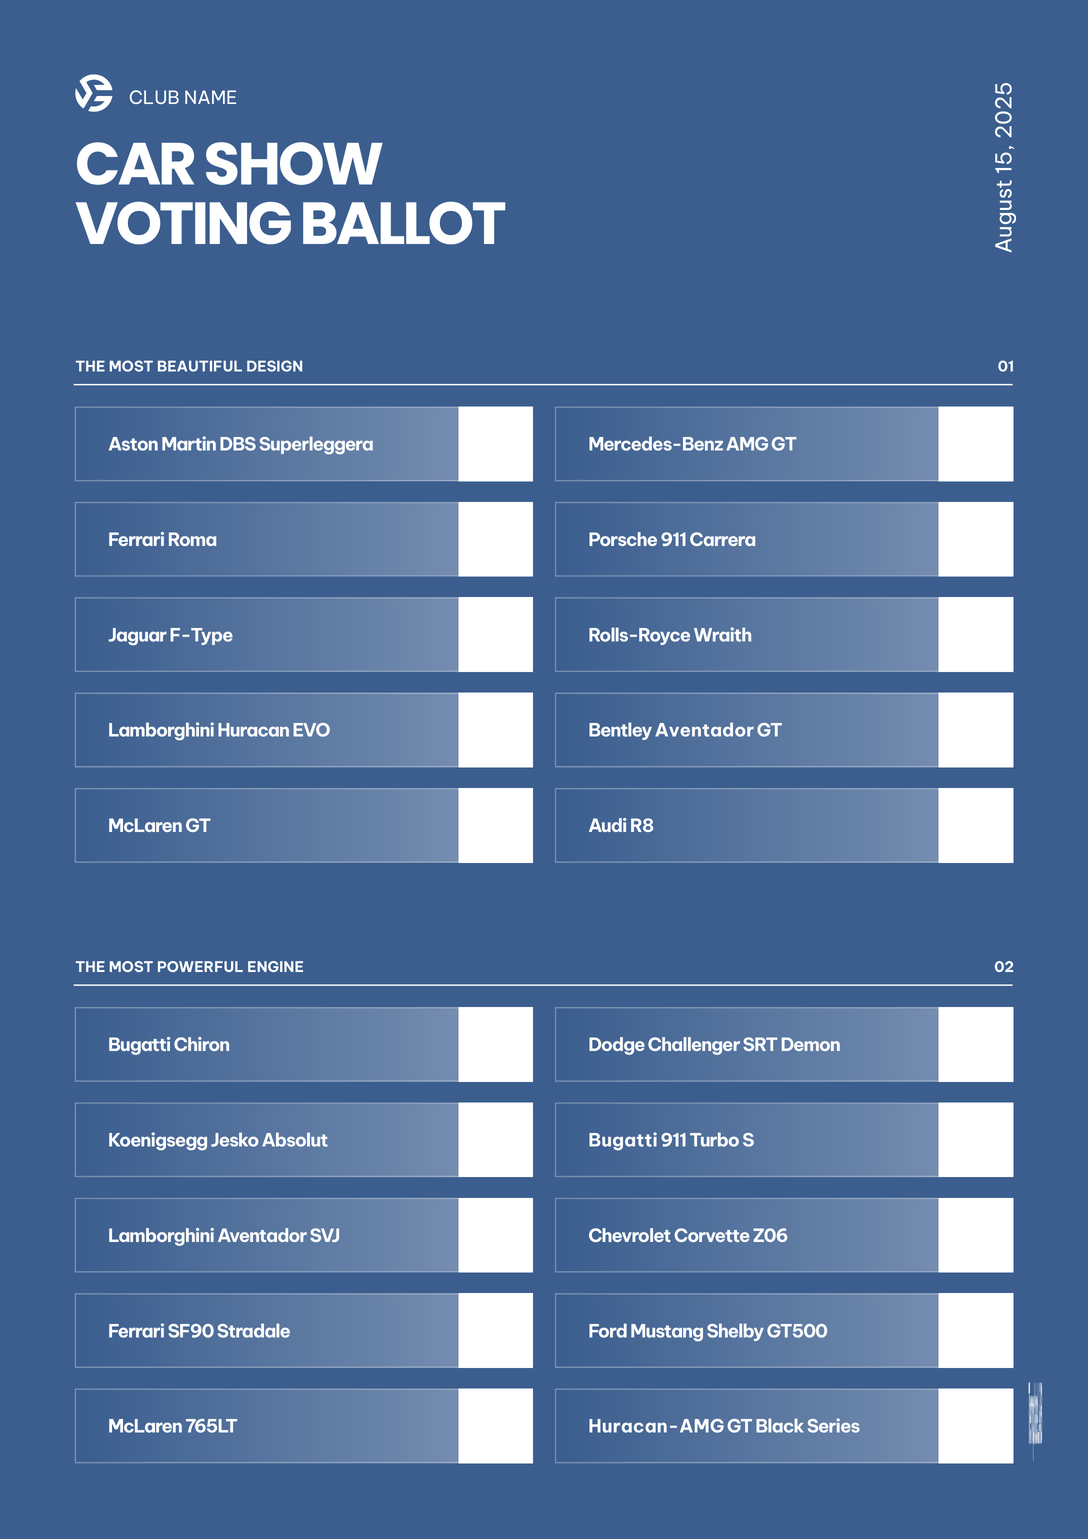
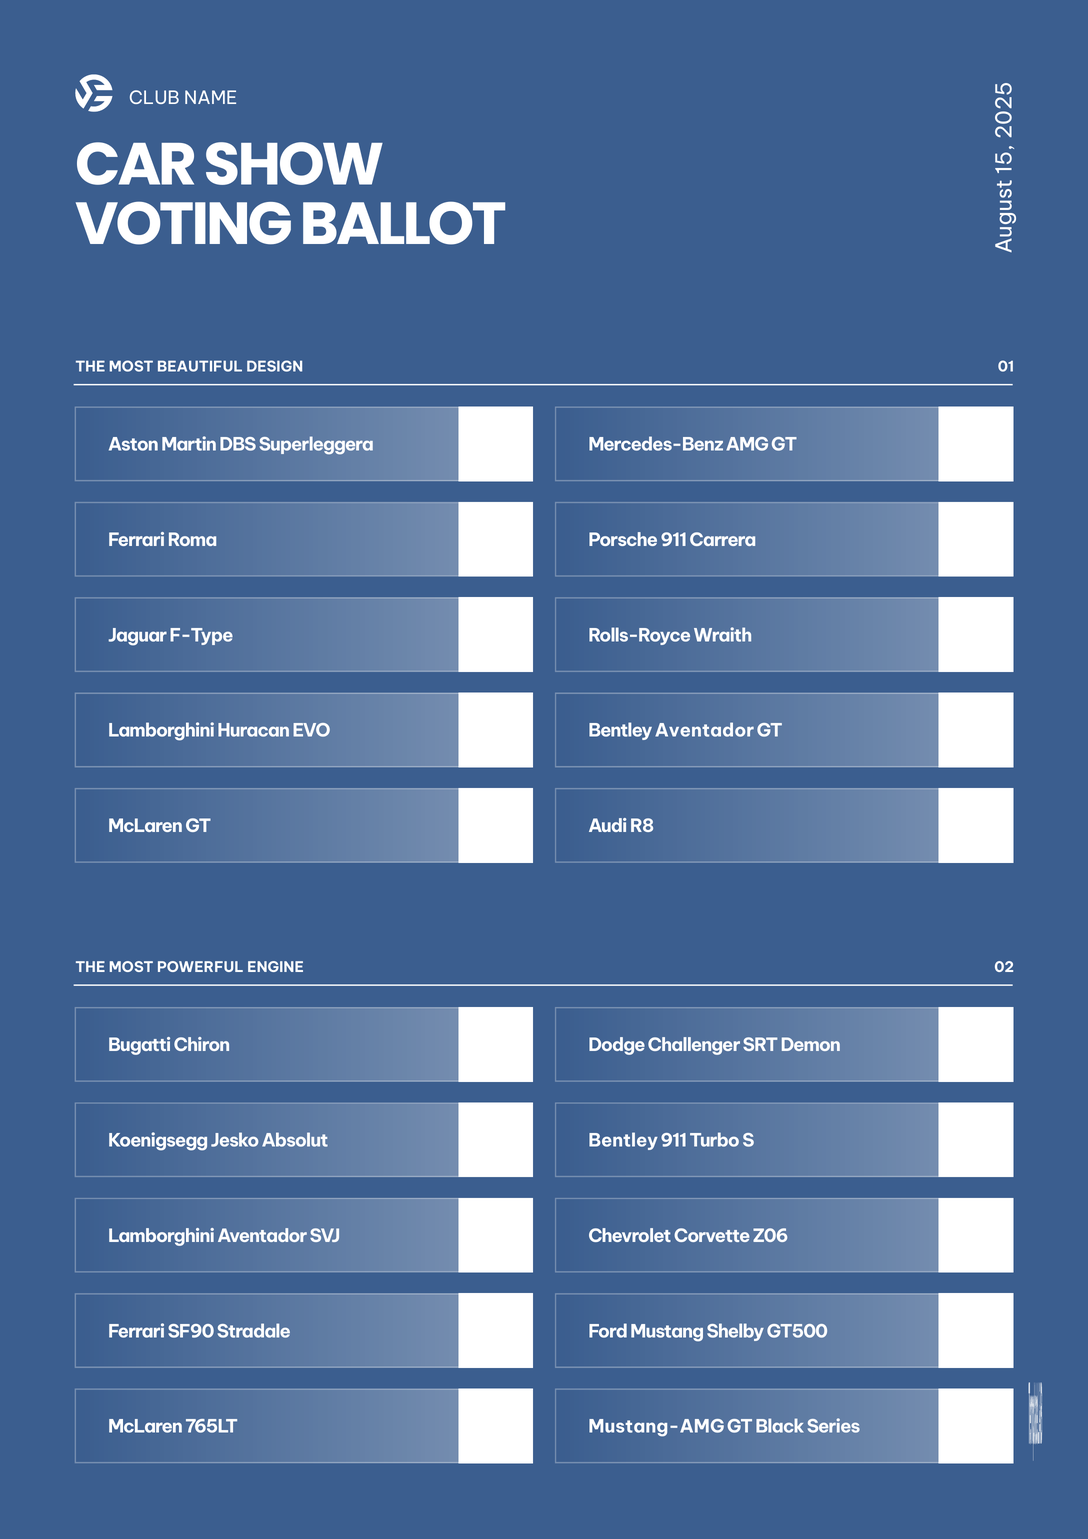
Bugatti: Bugatti -> Bentley (623, 1141)
Huracan-AMG: Huracan-AMG -> Mustang-AMG (656, 1427)
